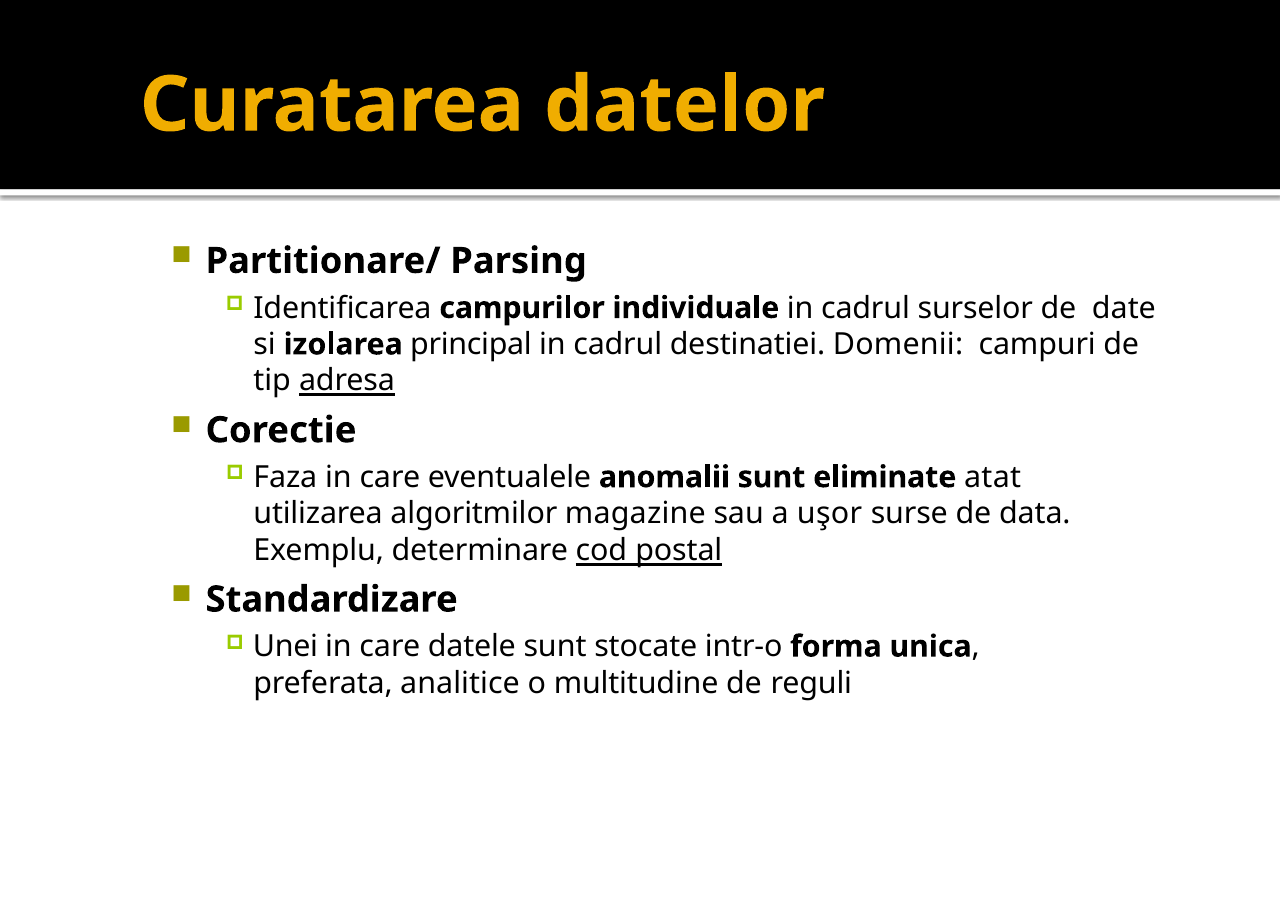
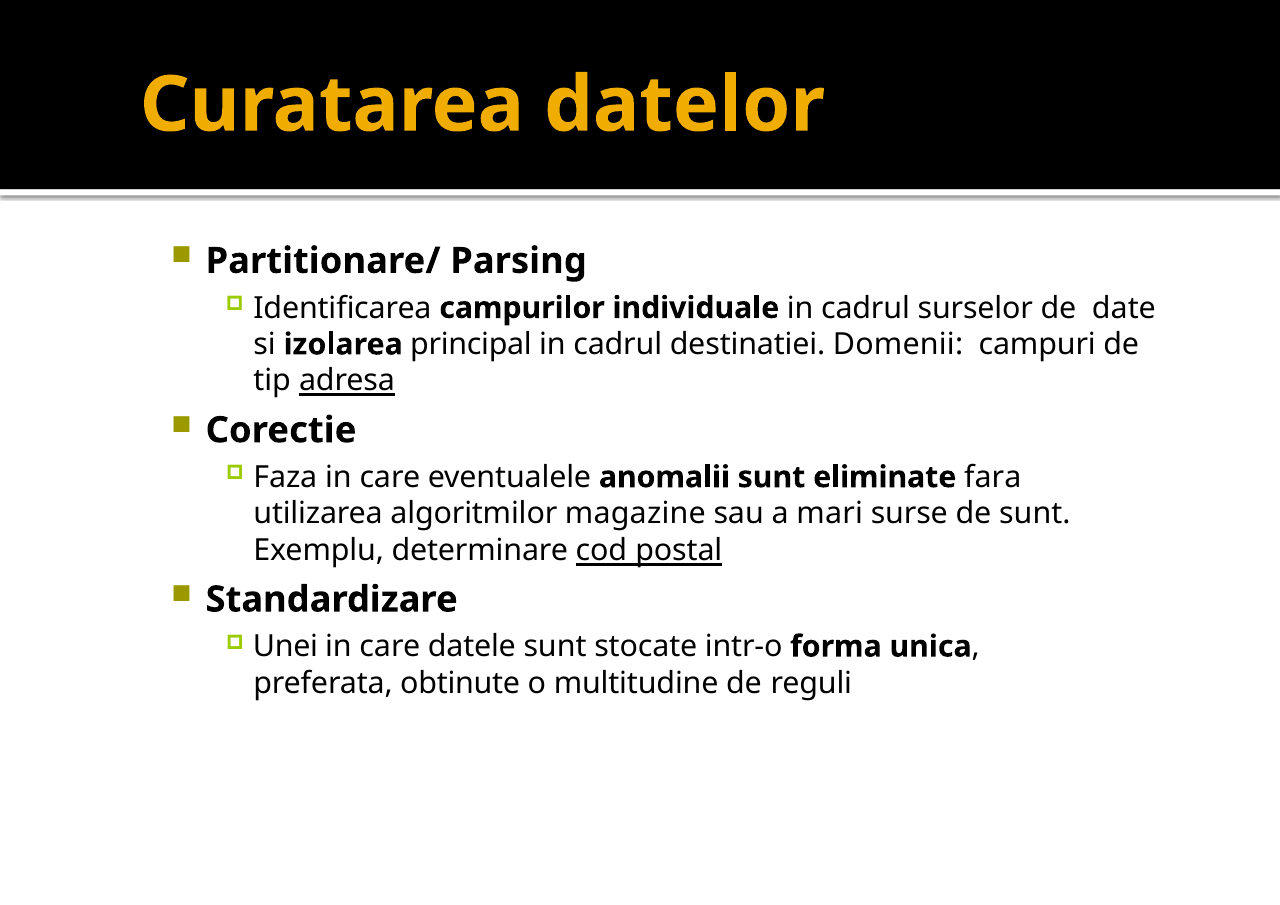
atat: atat -> fara (993, 477)
uşor: uşor -> mari (830, 514)
de data: data -> sunt (1035, 514)
analitice: analitice -> obtinute (460, 683)
